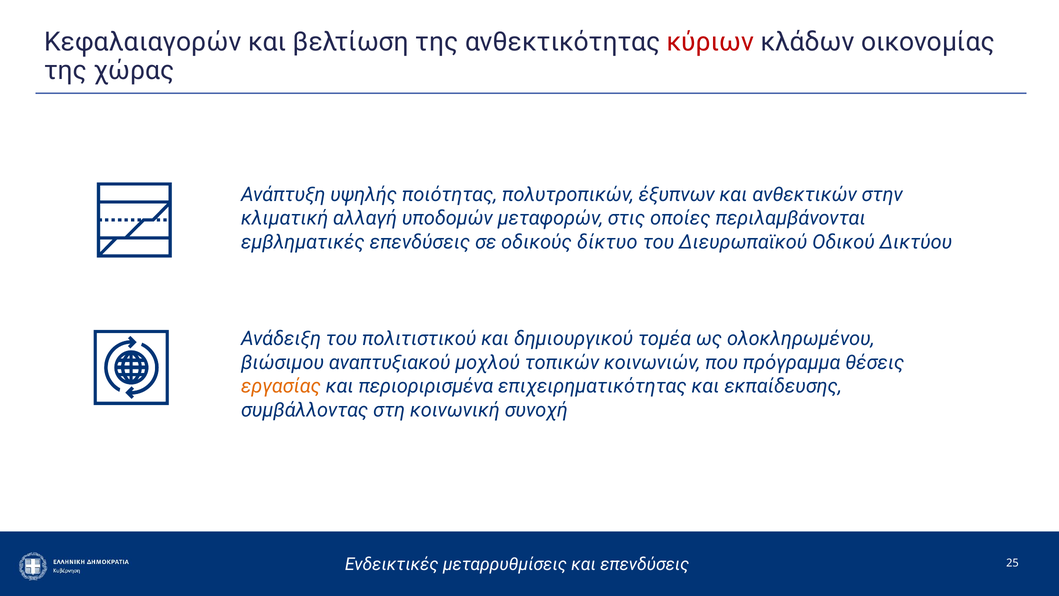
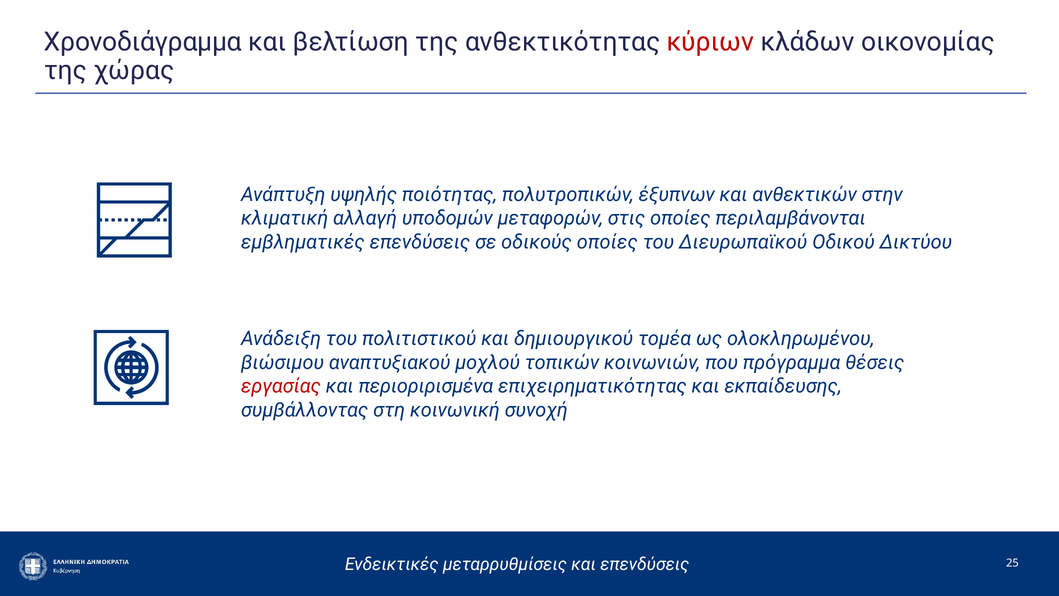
Κεφαλαιαγορών: Κεφαλαιαγορών -> Χρονοδιάγραμμα (143, 42)
οδικούς δίκτυο: δίκτυο -> οποίες (607, 242)
εργασίας colour: orange -> red (281, 386)
